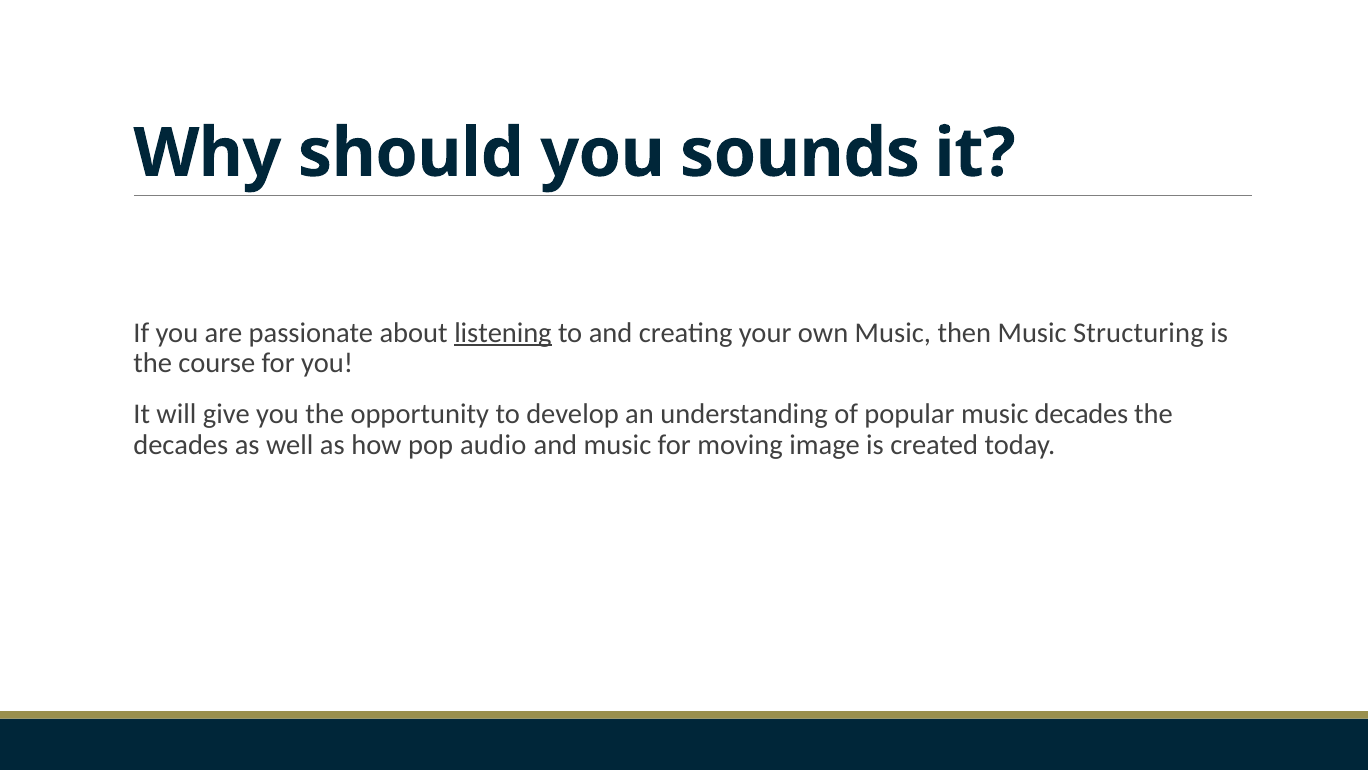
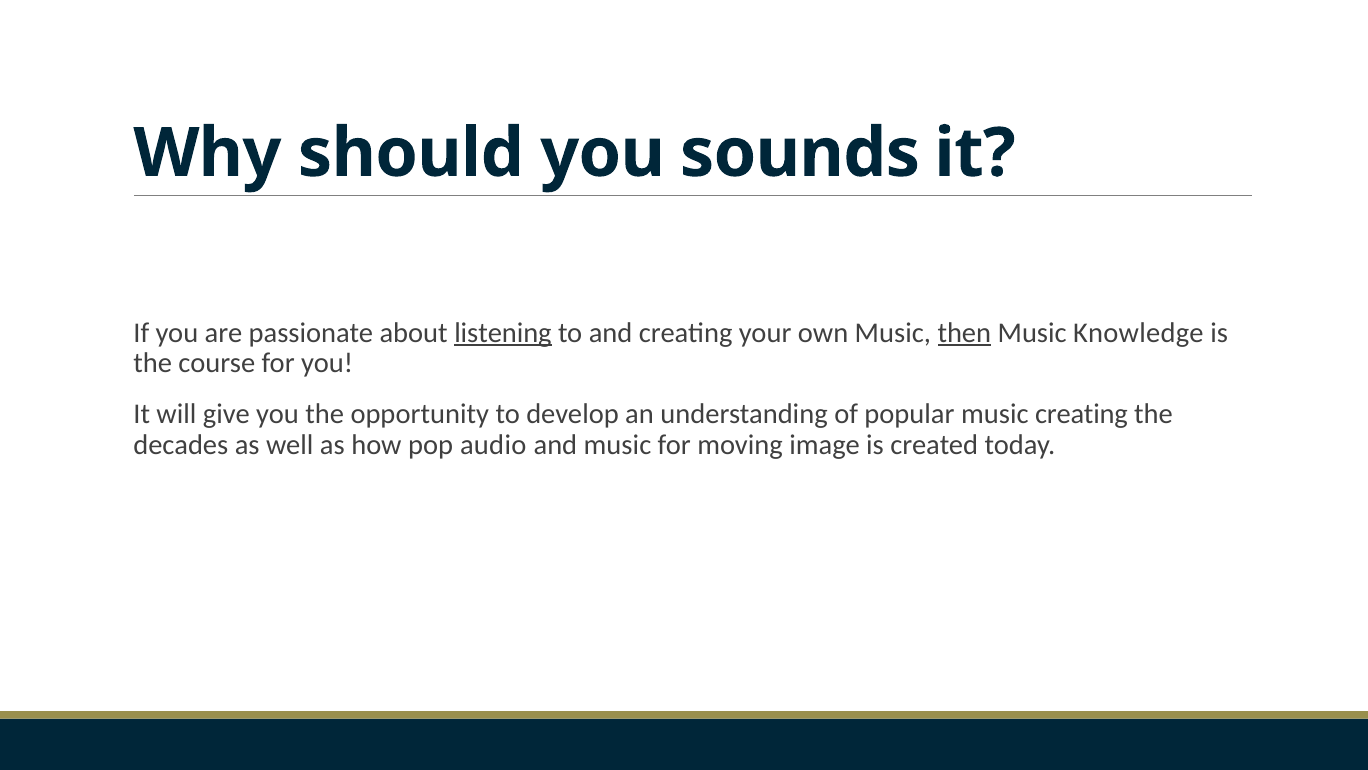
then underline: none -> present (964, 332)
Structuring: Structuring -> Knowledge (1138, 332)
music decades: decades -> creating (1081, 414)
